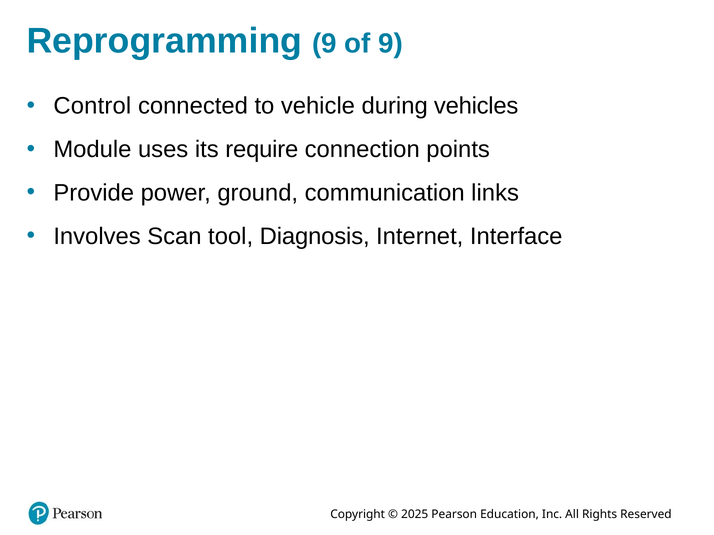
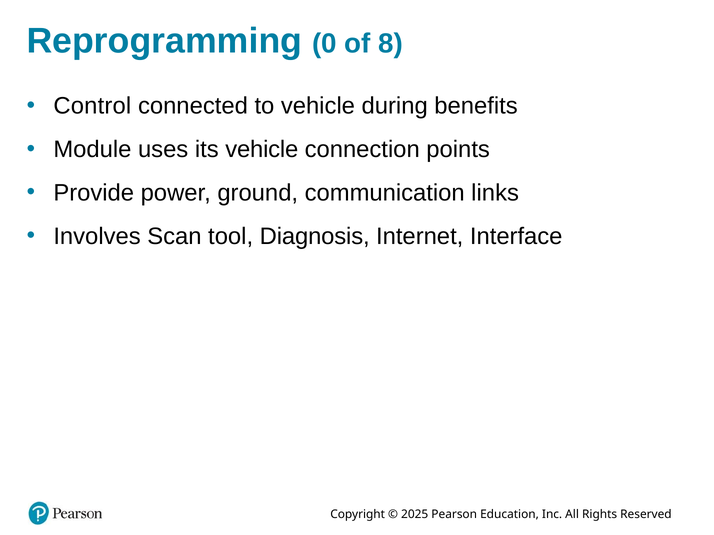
Reprogramming 9: 9 -> 0 (325, 44)
of 9: 9 -> 8 (391, 44)
vehicles: vehicles -> benefits (476, 106)
its require: require -> vehicle (262, 150)
